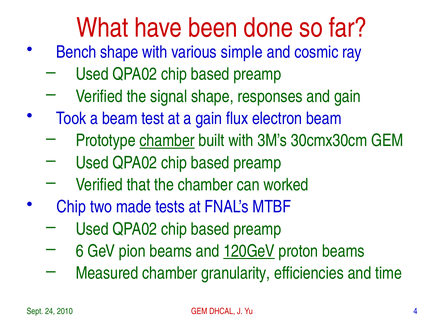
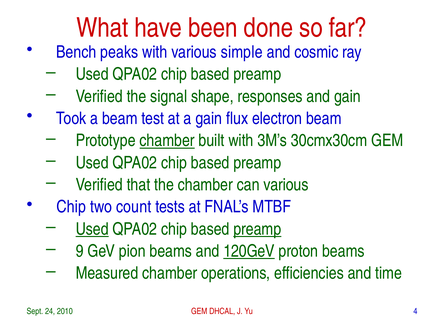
Bench shape: shape -> peaks (119, 52)
can worked: worked -> various (286, 185)
made: made -> count (134, 207)
Used underline: none -> present (92, 229)
preamp underline: none -> present (257, 229)
6: 6 -> 9 (80, 251)
granularity: granularity -> operations (236, 273)
